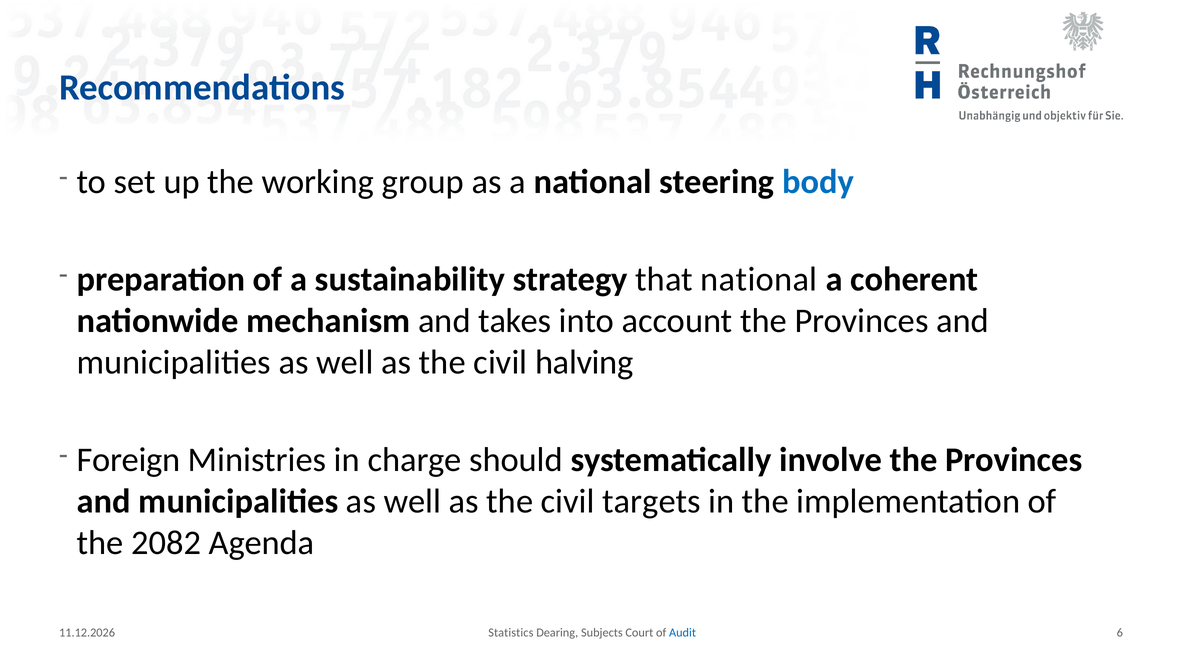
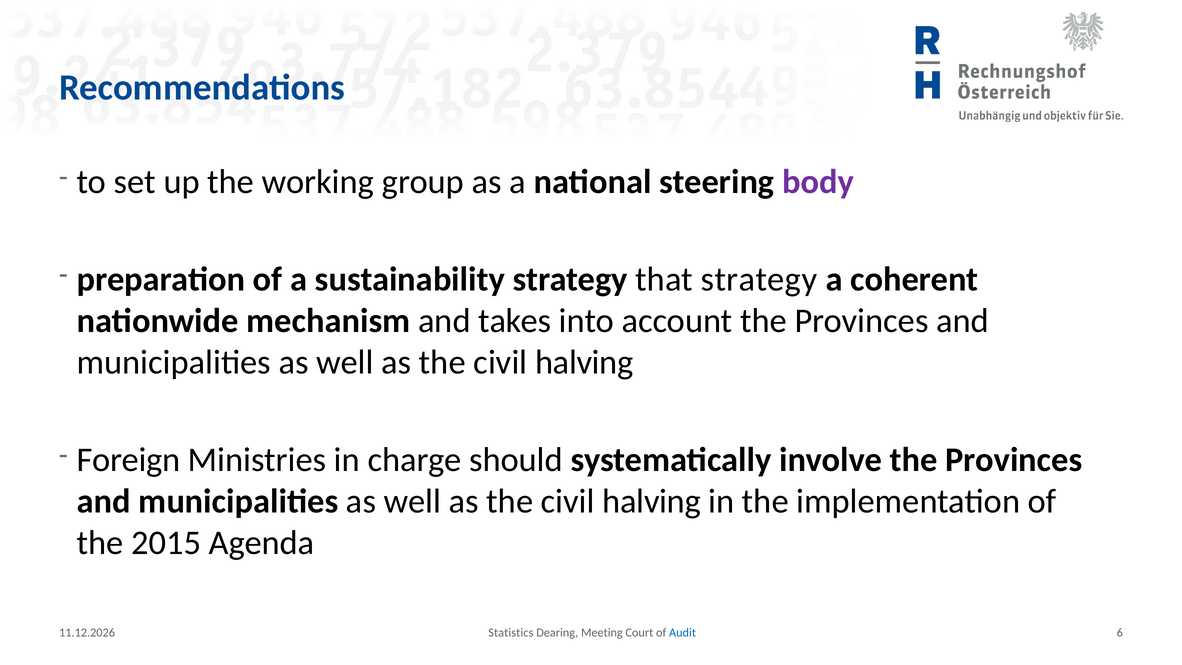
body colour: blue -> purple (818, 182)
that national: national -> strategy (759, 280)
targets: targets -> halving (652, 501)
2082: 2082 -> 2015 (166, 543)
Subjects: Subjects -> Meeting (602, 633)
